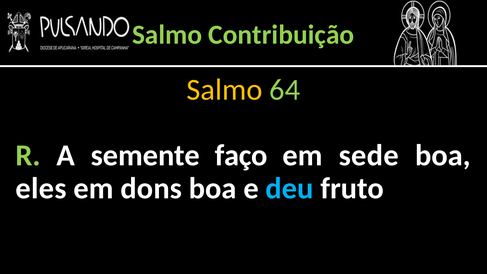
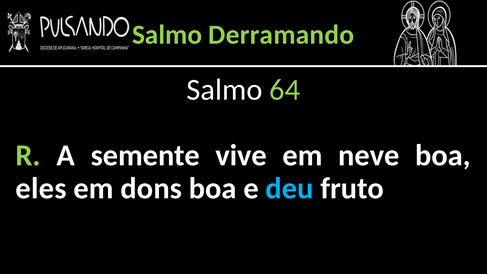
Contribuição: Contribuição -> Derramando (281, 35)
Salmo colour: yellow -> white (224, 90)
faço: faço -> vive (241, 155)
sede: sede -> neve (369, 155)
